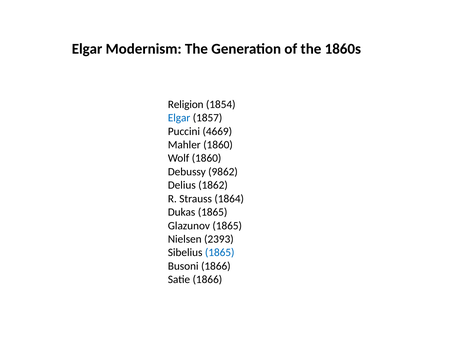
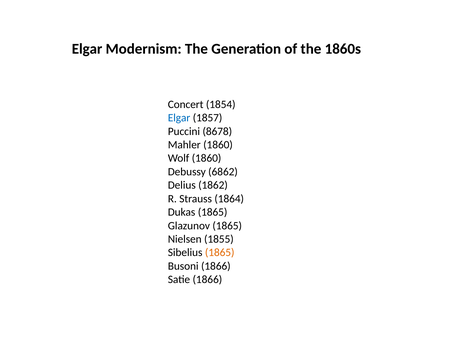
Religion: Religion -> Concert (186, 104)
4669: 4669 -> 8678 (217, 131)
9862: 9862 -> 6862 (223, 172)
2393: 2393 -> 1855 (219, 239)
1865 colour: blue -> orange (220, 252)
